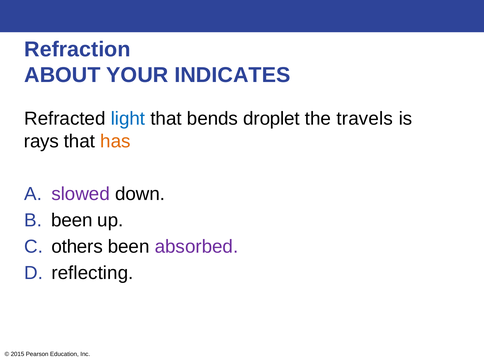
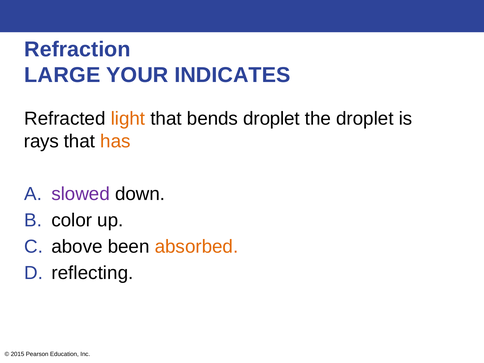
ABOUT: ABOUT -> LARGE (62, 75)
light colour: blue -> orange (128, 119)
the travels: travels -> droplet (365, 119)
been: been -> color (72, 220)
others: others -> above (77, 247)
absorbed colour: purple -> orange (197, 247)
